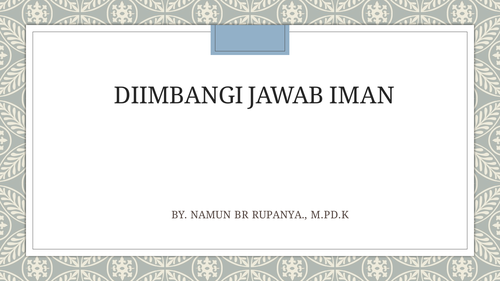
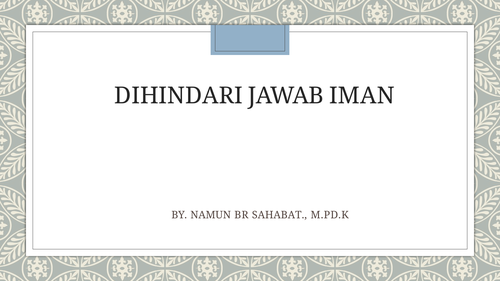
DIIMBANGI: DIIMBANGI -> DIHINDARI (179, 96)
RUPANYA: RUPANYA -> SAHABAT (279, 215)
